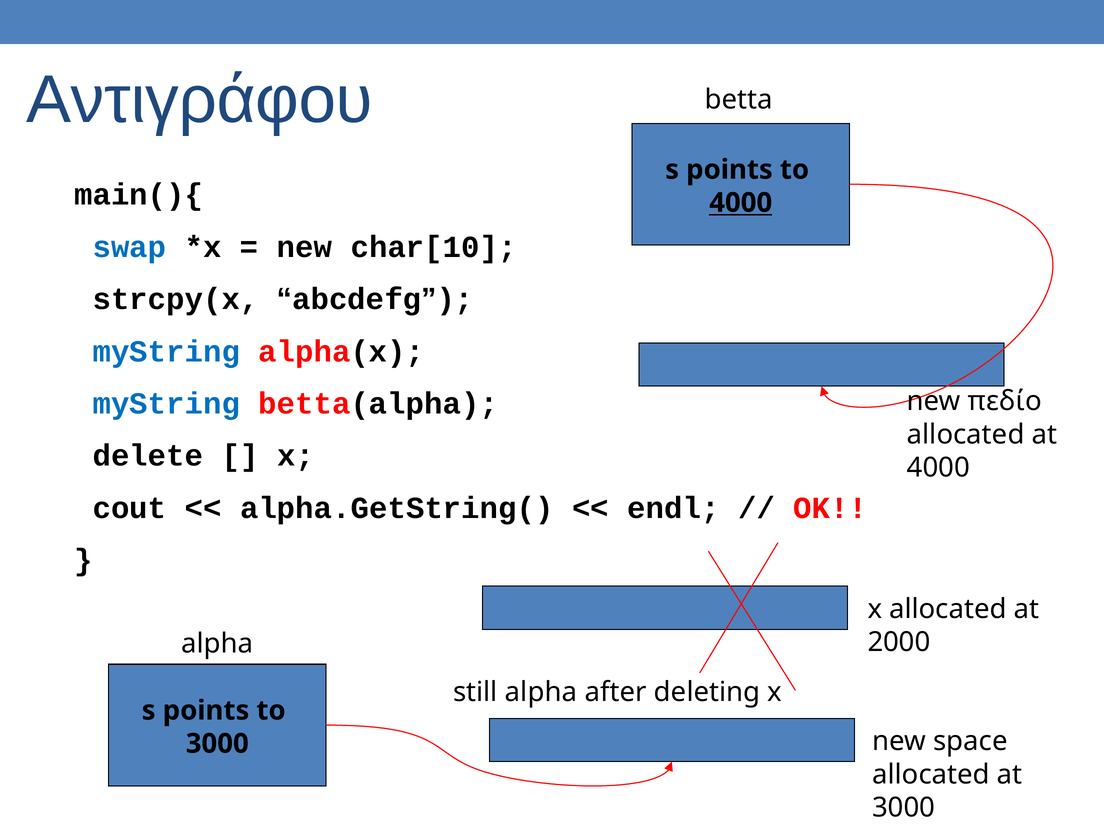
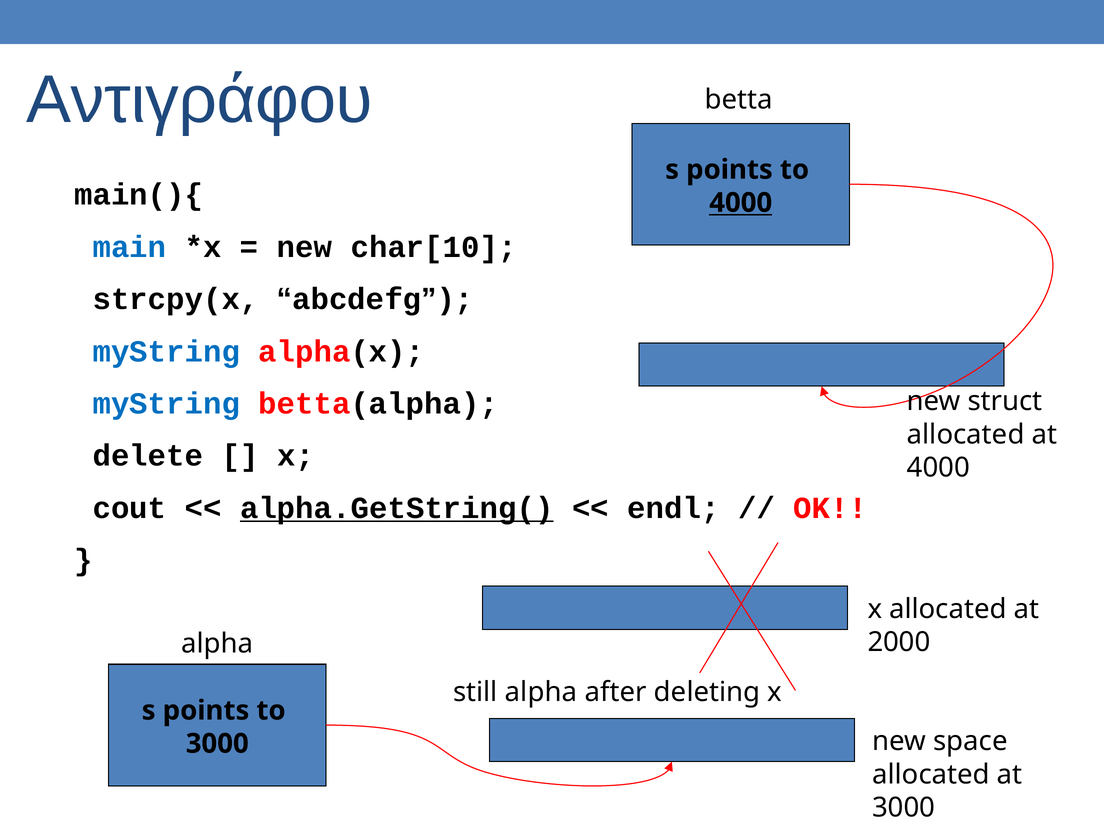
swap: swap -> main (129, 247)
πεδίο: πεδίο -> struct (1005, 401)
alpha.GetString( underline: none -> present (397, 508)
